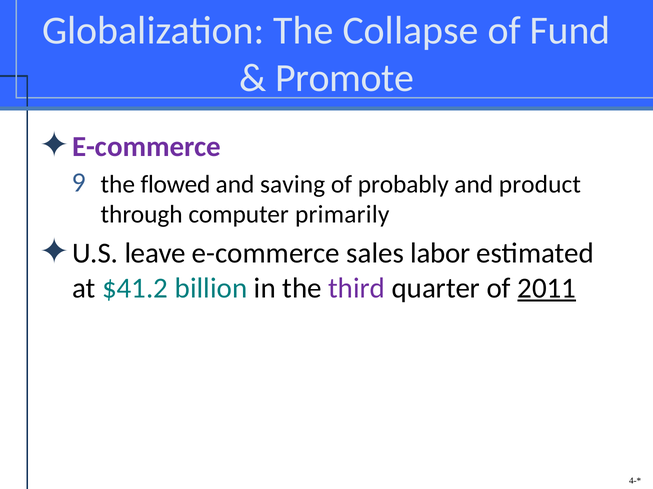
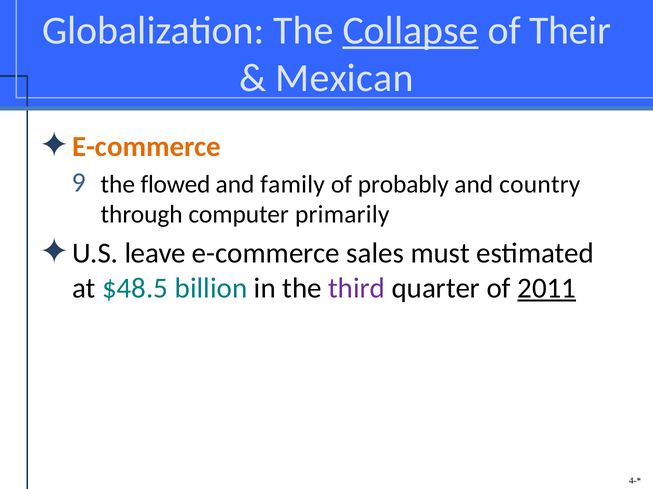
Collapse underline: none -> present (411, 31)
Fund: Fund -> Their (570, 31)
Promote: Promote -> Mexican (344, 78)
E-commerce colour: purple -> orange (147, 147)
saving: saving -> family (293, 184)
product: product -> country (540, 184)
labor: labor -> must (440, 254)
$41.2: $41.2 -> $48.5 (135, 289)
